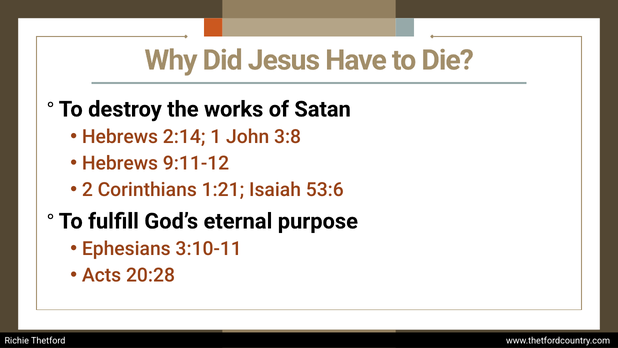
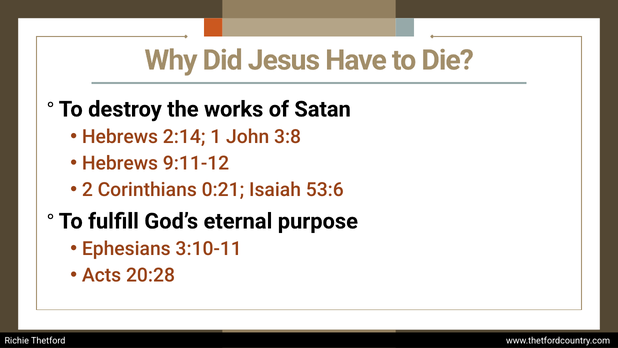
1:21: 1:21 -> 0:21 (223, 190)
